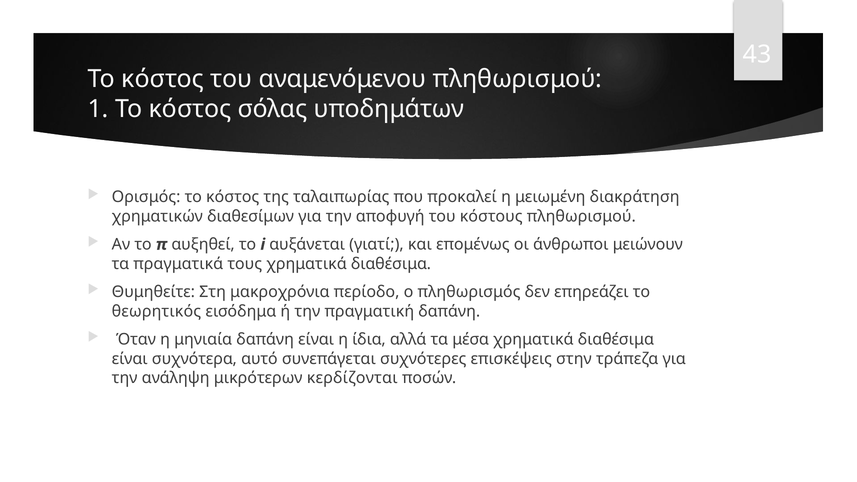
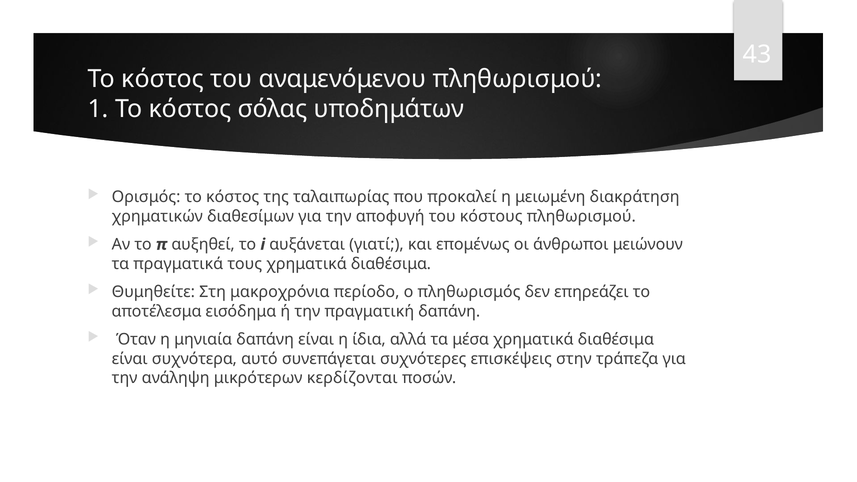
θεωρητικός: θεωρητικός -> αποτέλεσμα (157, 311)
